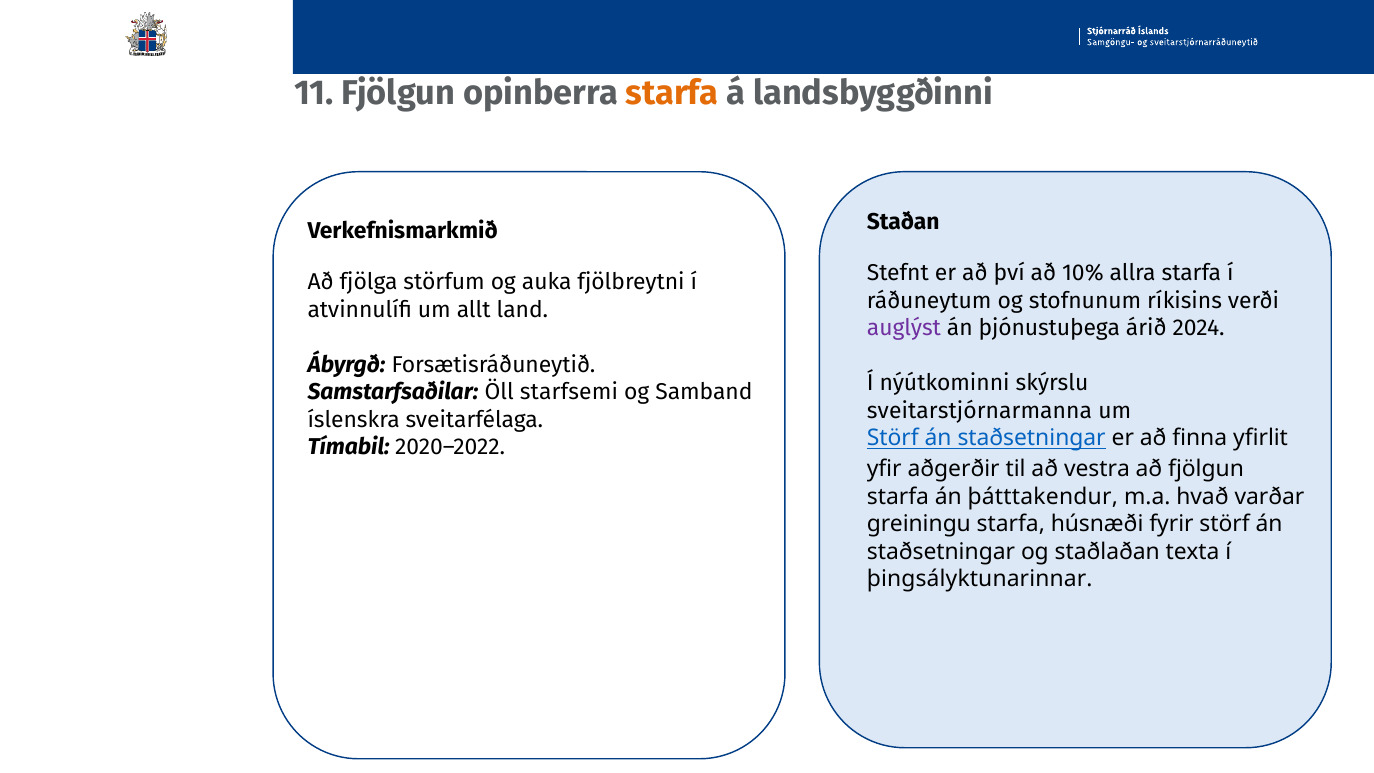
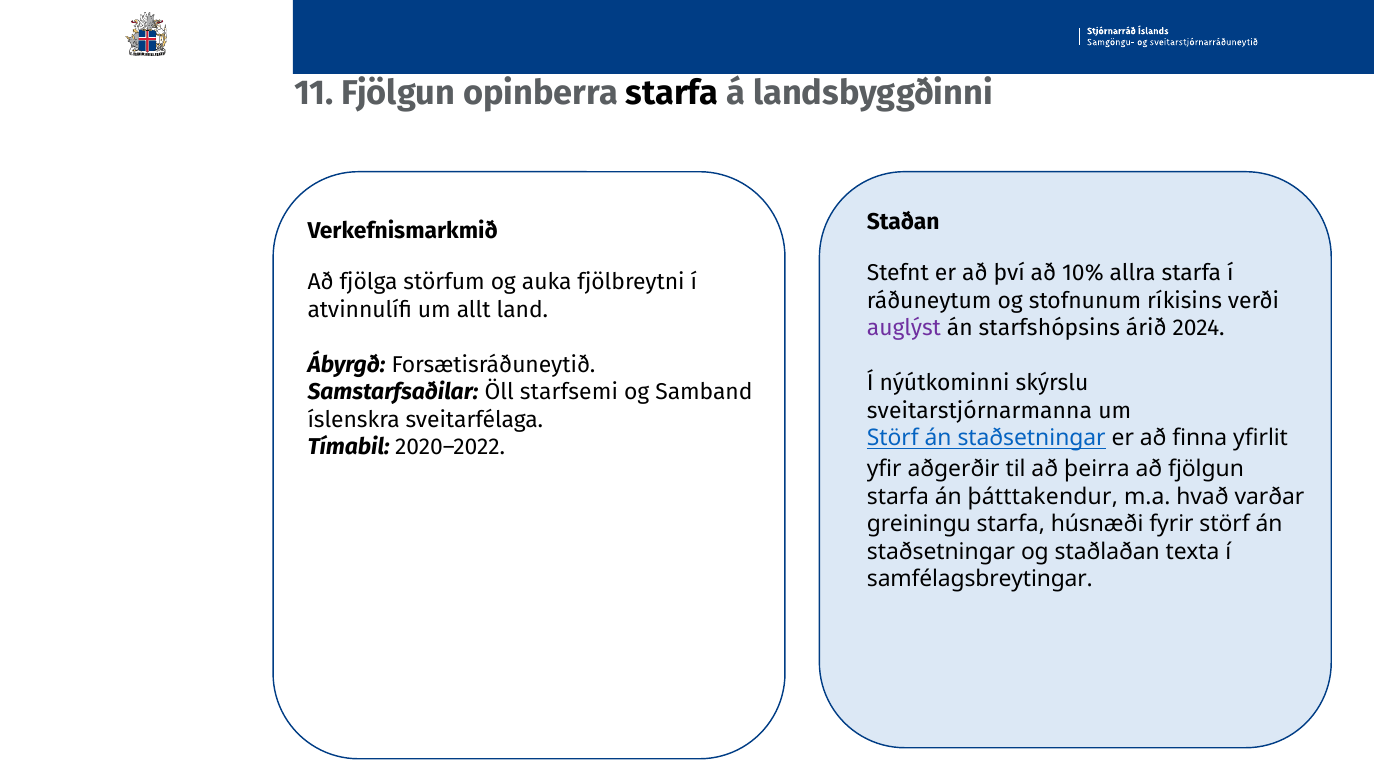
starfa colour: orange -> black (672, 93)
þjónustuþega: þjónustuþega -> starfshópsins (1049, 328)
vestra: vestra -> þeirra (1097, 469)
þingsályktunarinnar: þingsályktunarinnar -> samfélagsbreytingar (980, 579)
